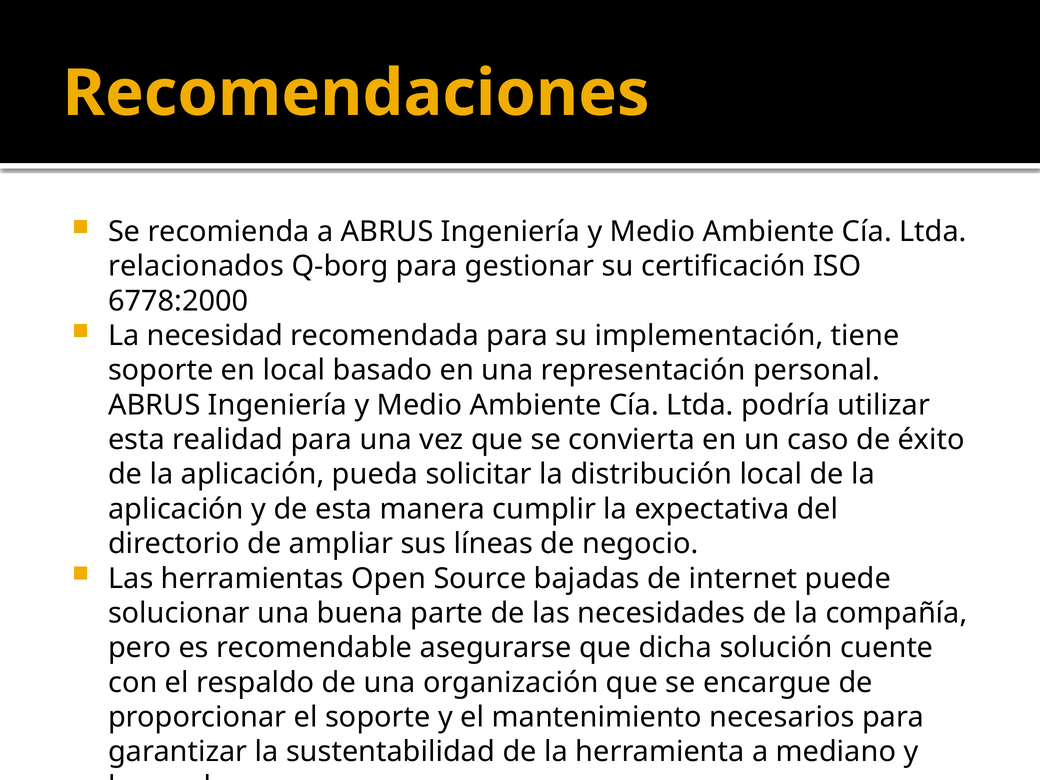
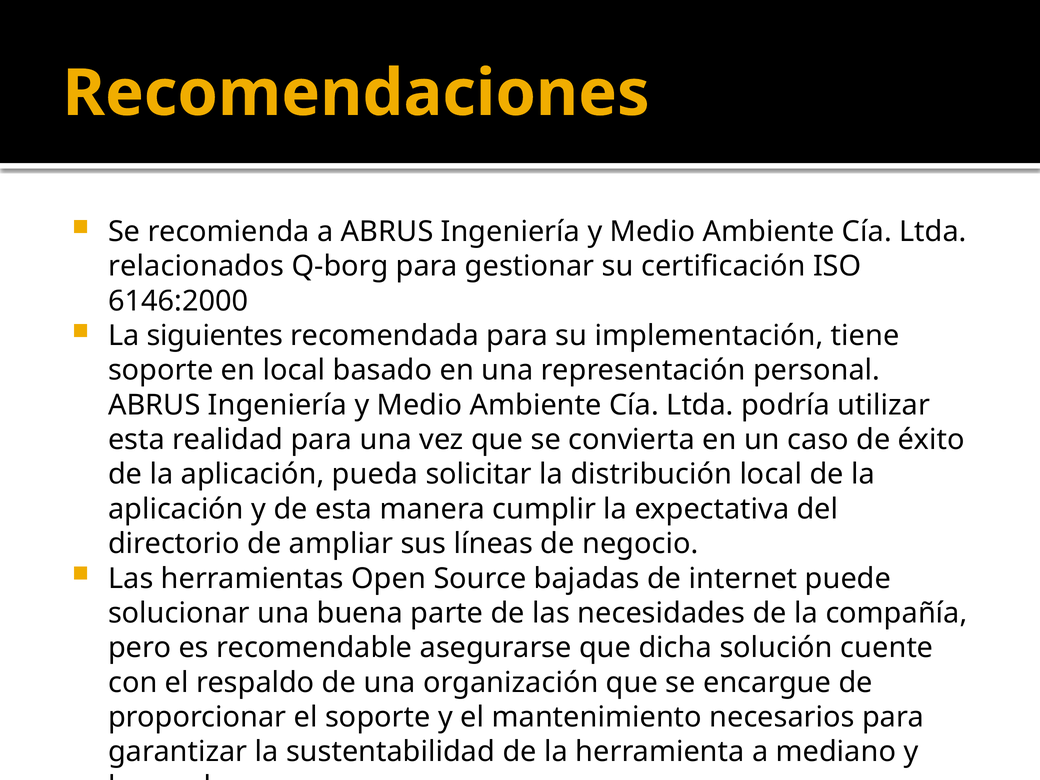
6778:2000: 6778:2000 -> 6146:2000 (178, 301)
necesidad: necesidad -> siguientes (215, 336)
